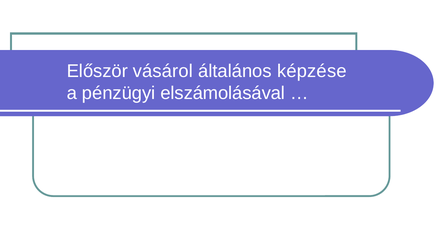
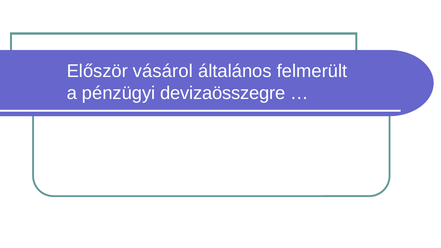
képzése: képzése -> felmerült (312, 71)
elszámolásával: elszámolásával -> devizaösszegre (223, 93)
